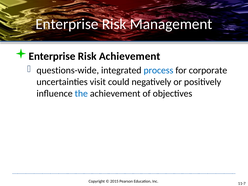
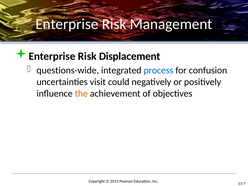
Risk Achievement: Achievement -> Displacement (130, 56)
corporate: corporate -> confusion (208, 70)
the colour: blue -> orange (81, 93)
